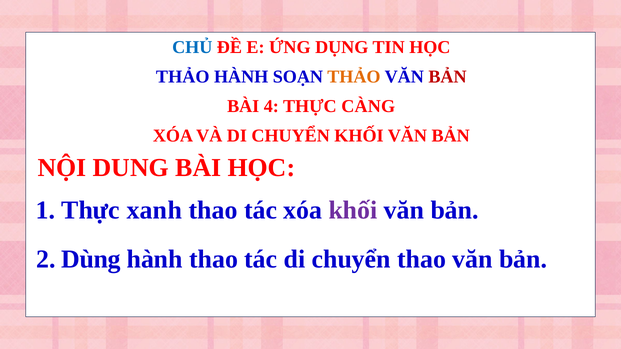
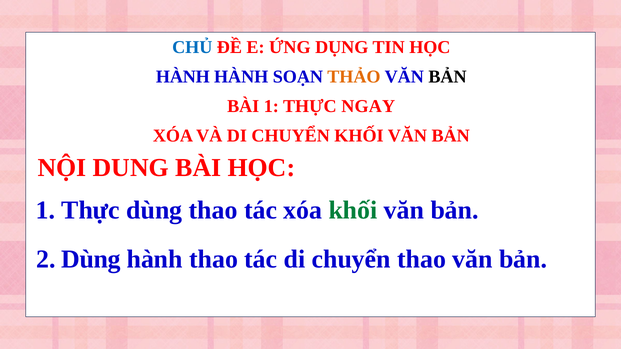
THẢO: THẢO -> HÀNH (183, 77)
BẢN colour: red -> black (447, 77)
BÀI 4: 4 -> 1 (271, 106)
CÀNG: CÀNG -> NGAY (368, 106)
Thực xanh: xanh -> dùng (154, 210)
khối colour: purple -> green (353, 210)
